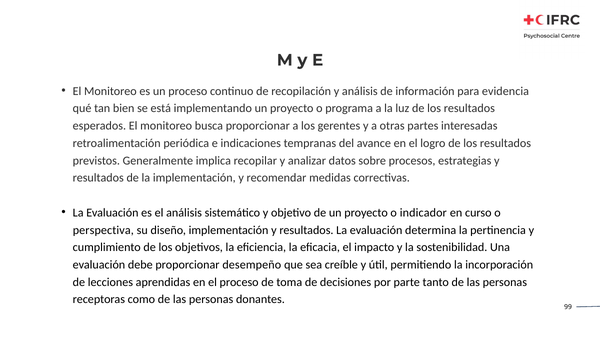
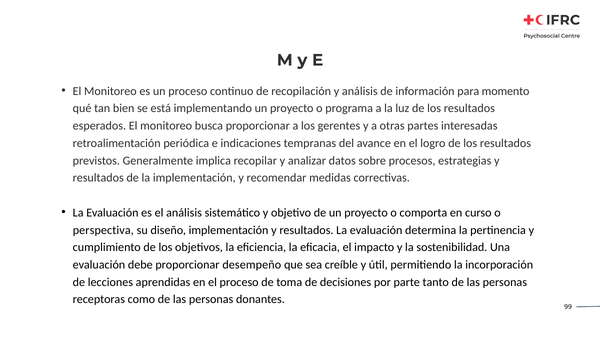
evidencia: evidencia -> momento (506, 91)
indicador: indicador -> comporta (423, 213)
